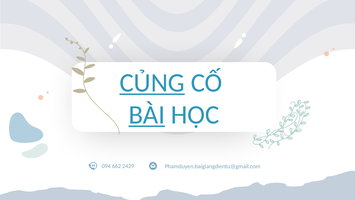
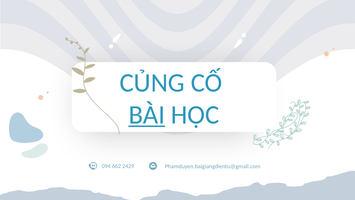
CỦNG underline: present -> none (152, 83)
